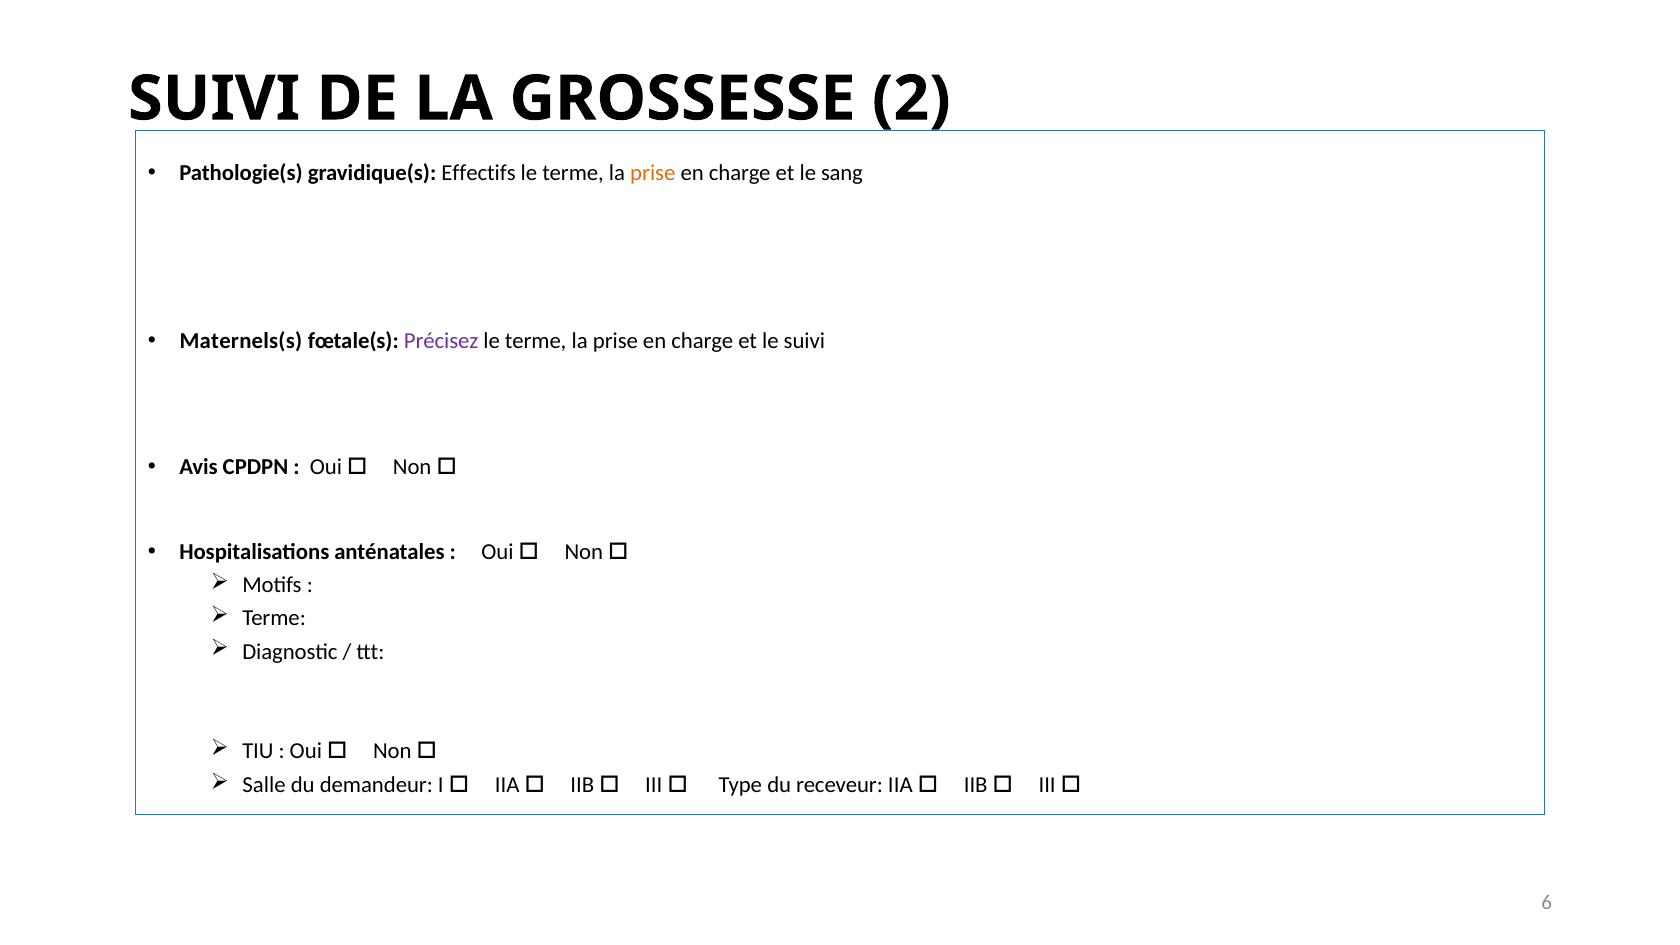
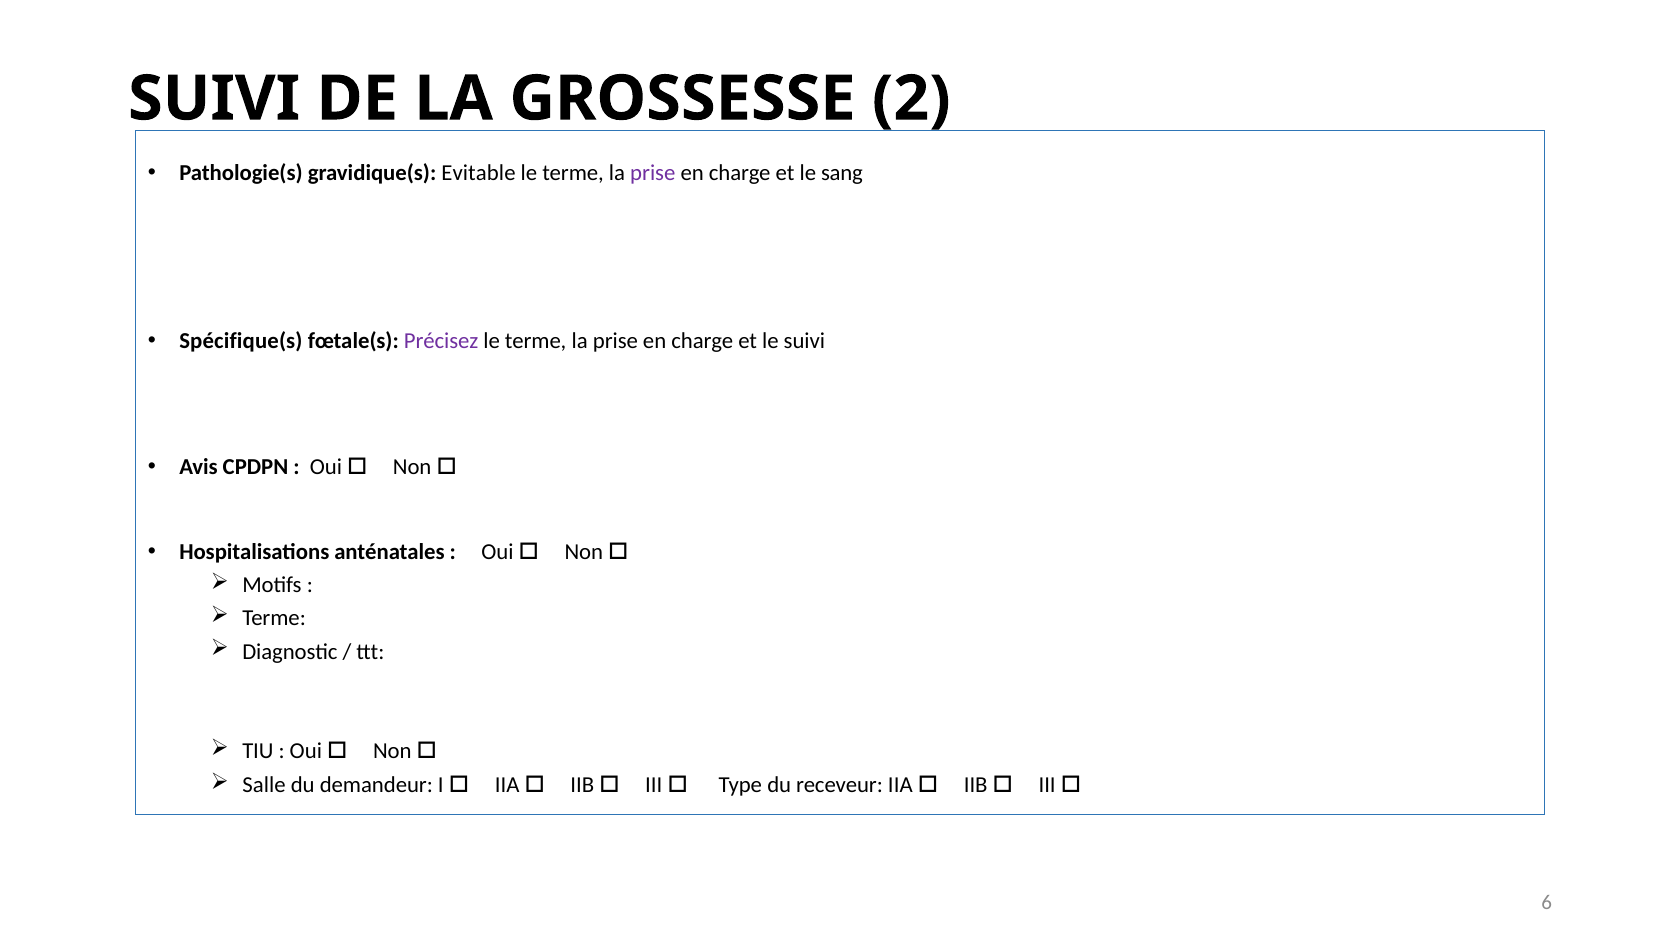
Effectifs: Effectifs -> Evitable (478, 173)
prise colour: orange -> purple (653, 173)
Maternels(s: Maternels(s -> Spécifique(s (241, 341)
